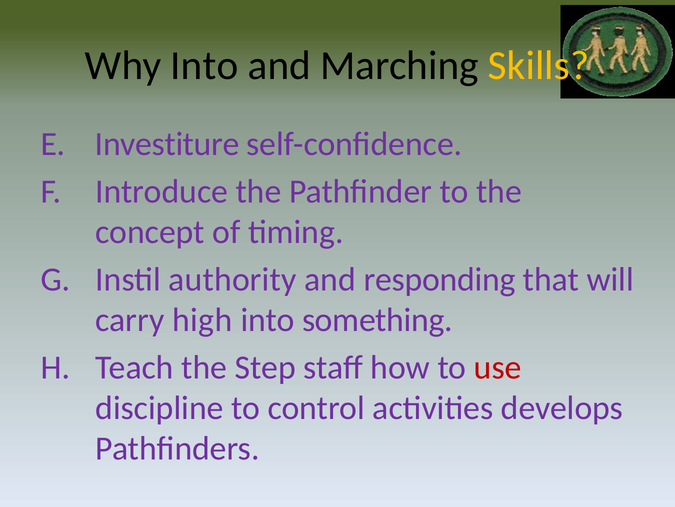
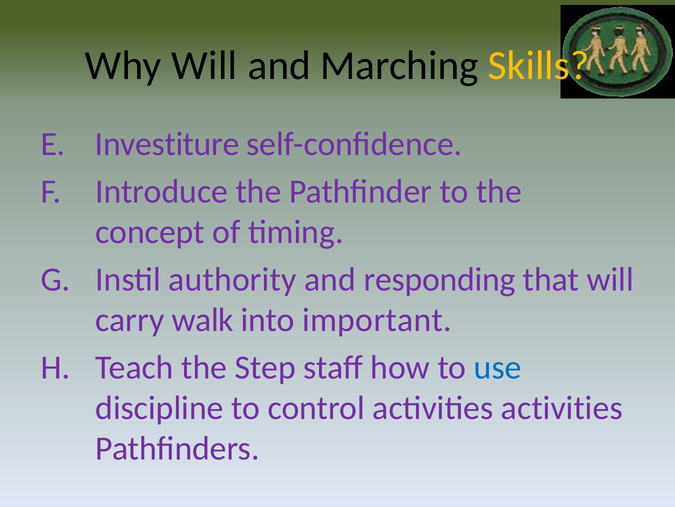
Why Into: Into -> Will (204, 65)
high: high -> walk (203, 320)
something: something -> important (377, 320)
use colour: red -> blue (498, 367)
activities develops: develops -> activities (562, 407)
